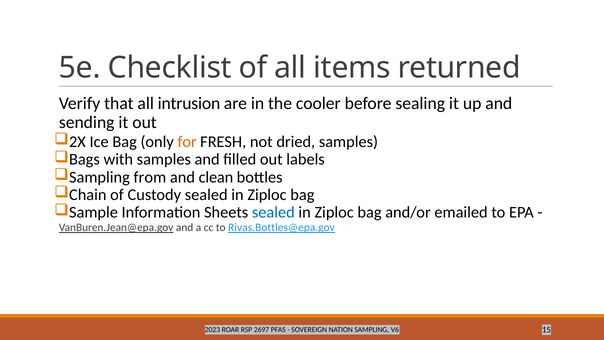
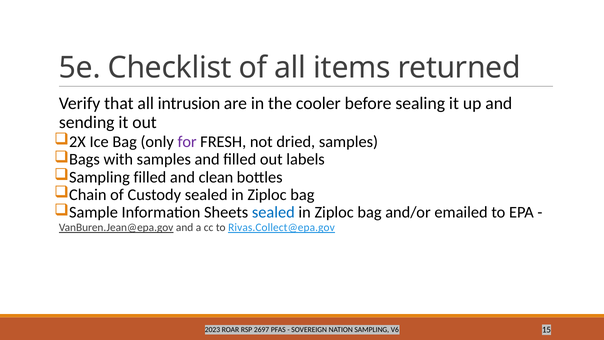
for colour: orange -> purple (187, 142)
Sampling from: from -> filled (150, 177)
Rivas.Bottles@epa.gov: Rivas.Bottles@epa.gov -> Rivas.Collect@epa.gov (282, 228)
